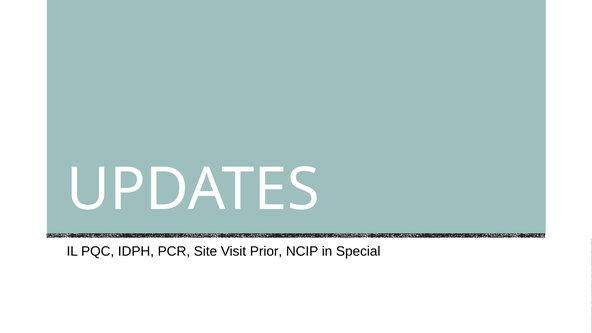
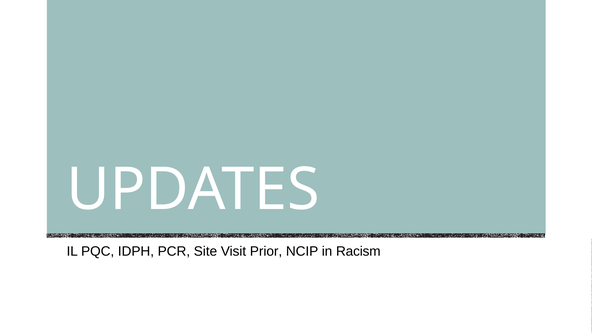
Special: Special -> Racism (358, 251)
